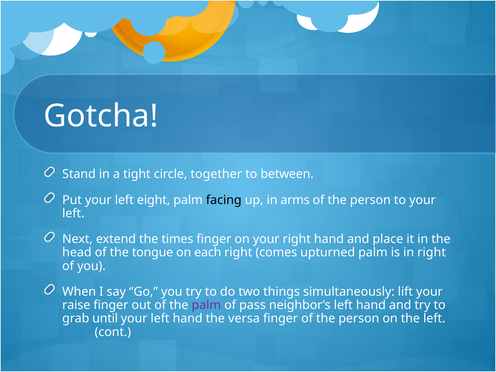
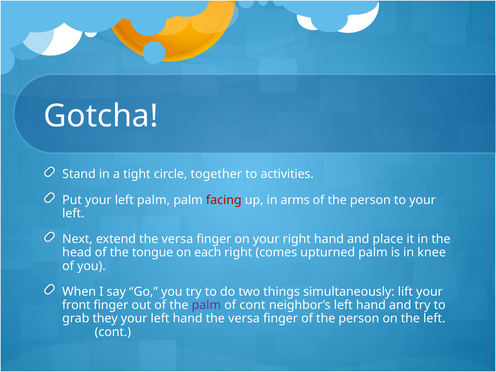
between: between -> activities (287, 174)
left eight: eight -> palm (154, 200)
facing colour: black -> red (224, 200)
extend the times: times -> versa (177, 239)
in right: right -> knee (432, 253)
raise: raise -> front (76, 305)
of pass: pass -> cont (252, 305)
until: until -> they (105, 319)
